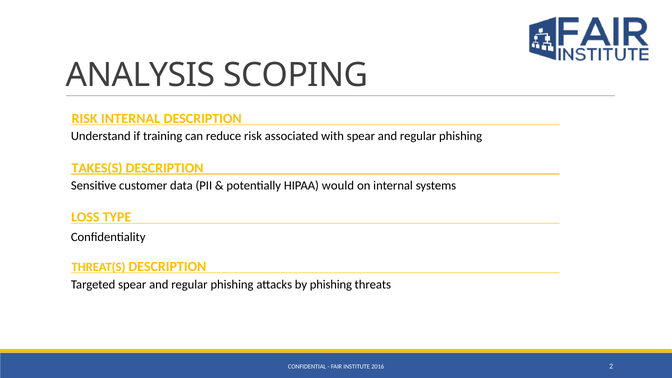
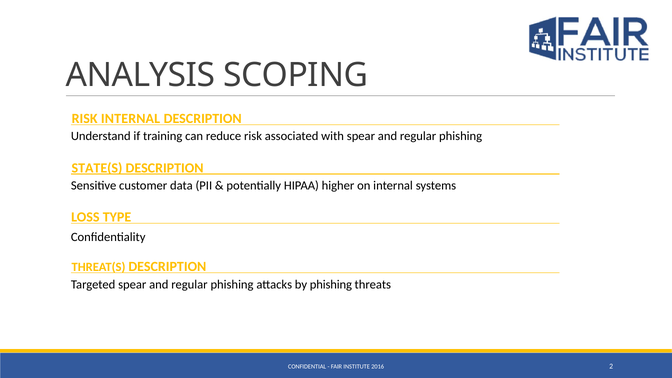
TAKES(S: TAKES(S -> STATE(S (97, 168)
would: would -> higher (338, 186)
